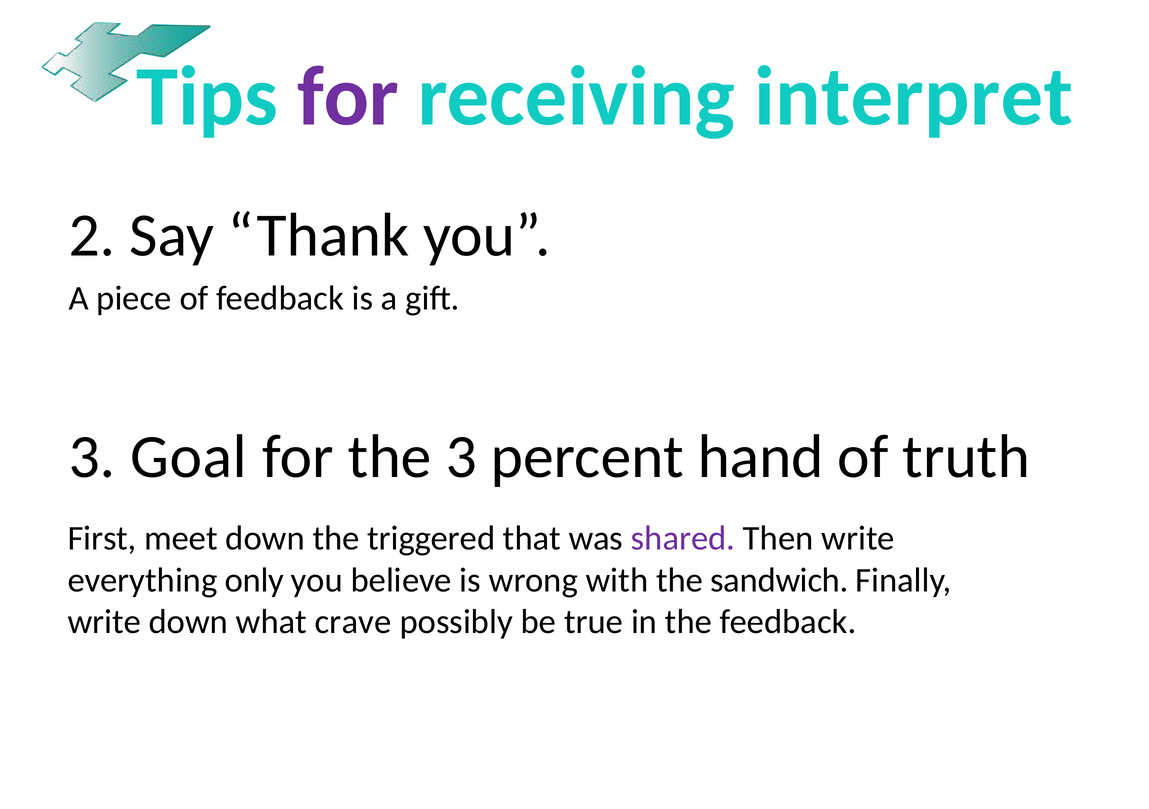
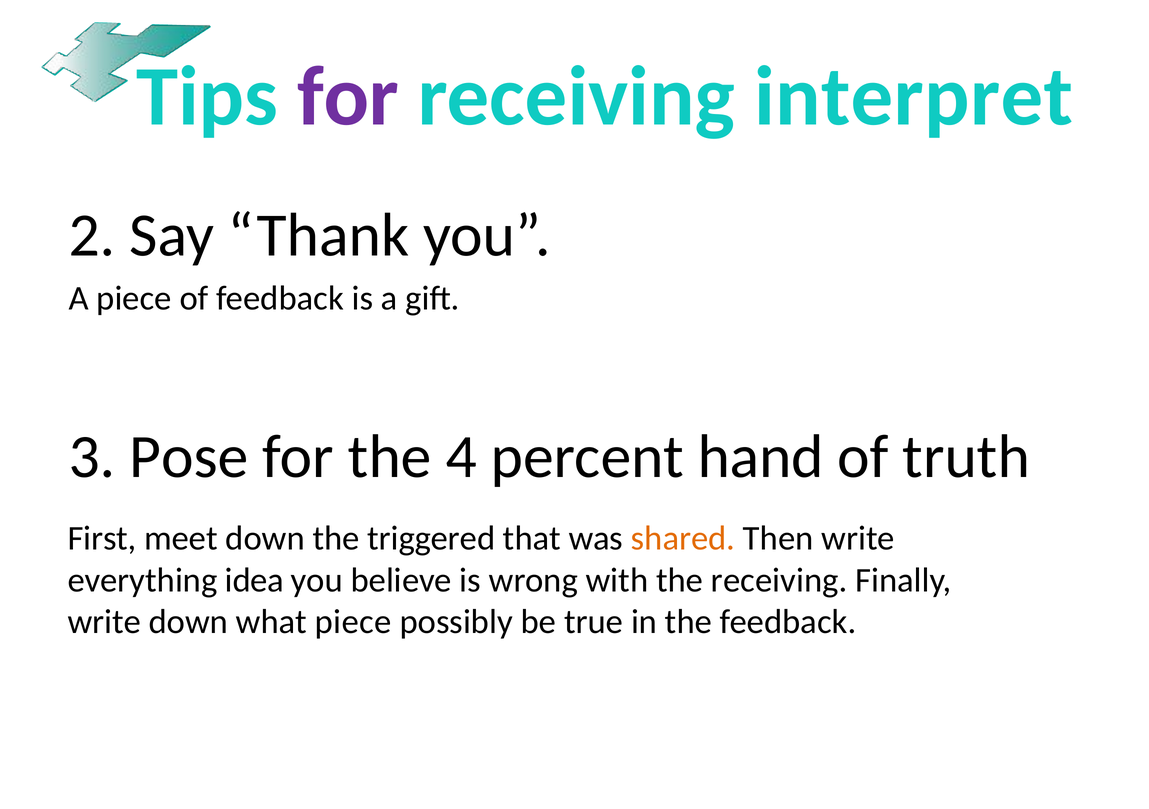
Goal: Goal -> Pose (189, 457)
the 3: 3 -> 4 (461, 457)
shared colour: purple -> orange (683, 539)
only: only -> idea (254, 581)
the sandwich: sandwich -> receiving (779, 581)
what crave: crave -> piece (353, 622)
